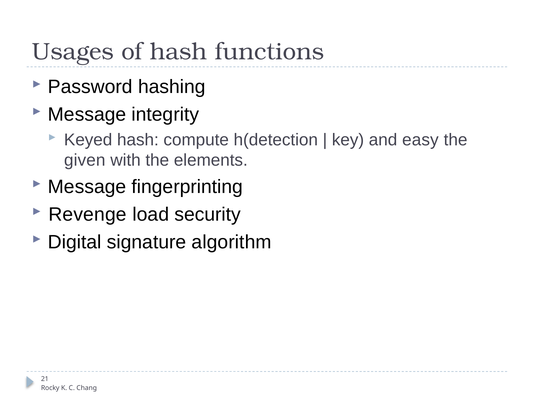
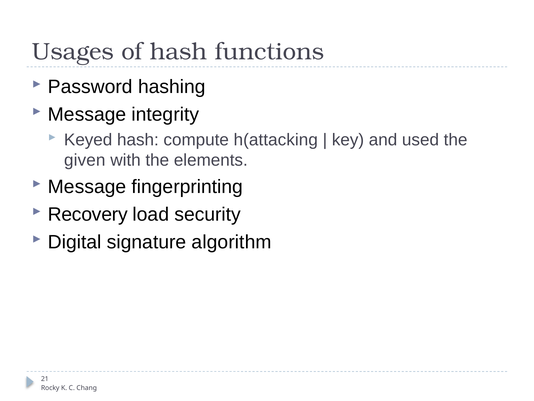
h(detection: h(detection -> h(attacking (276, 140)
easy: easy -> used (420, 140)
Revenge: Revenge -> Recovery (88, 214)
